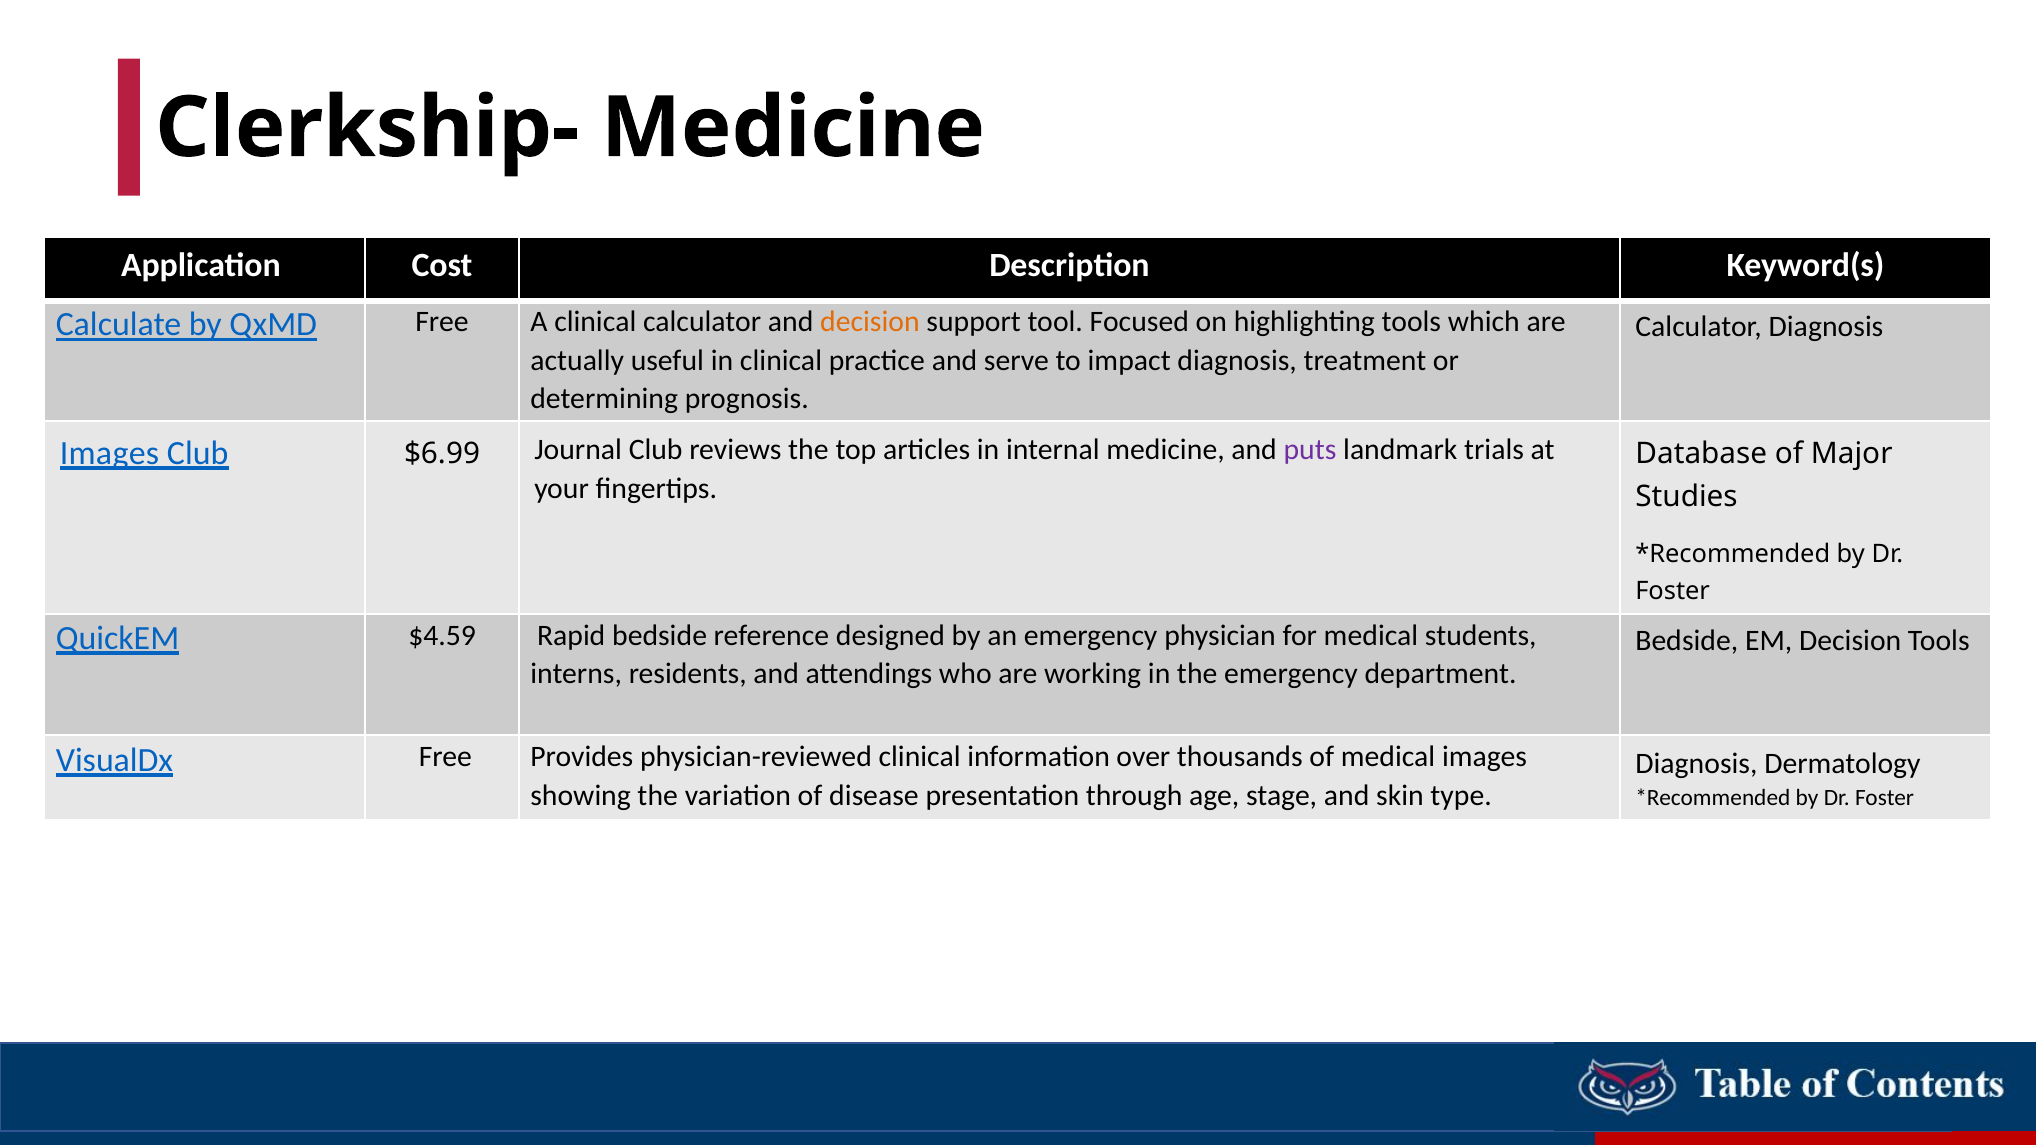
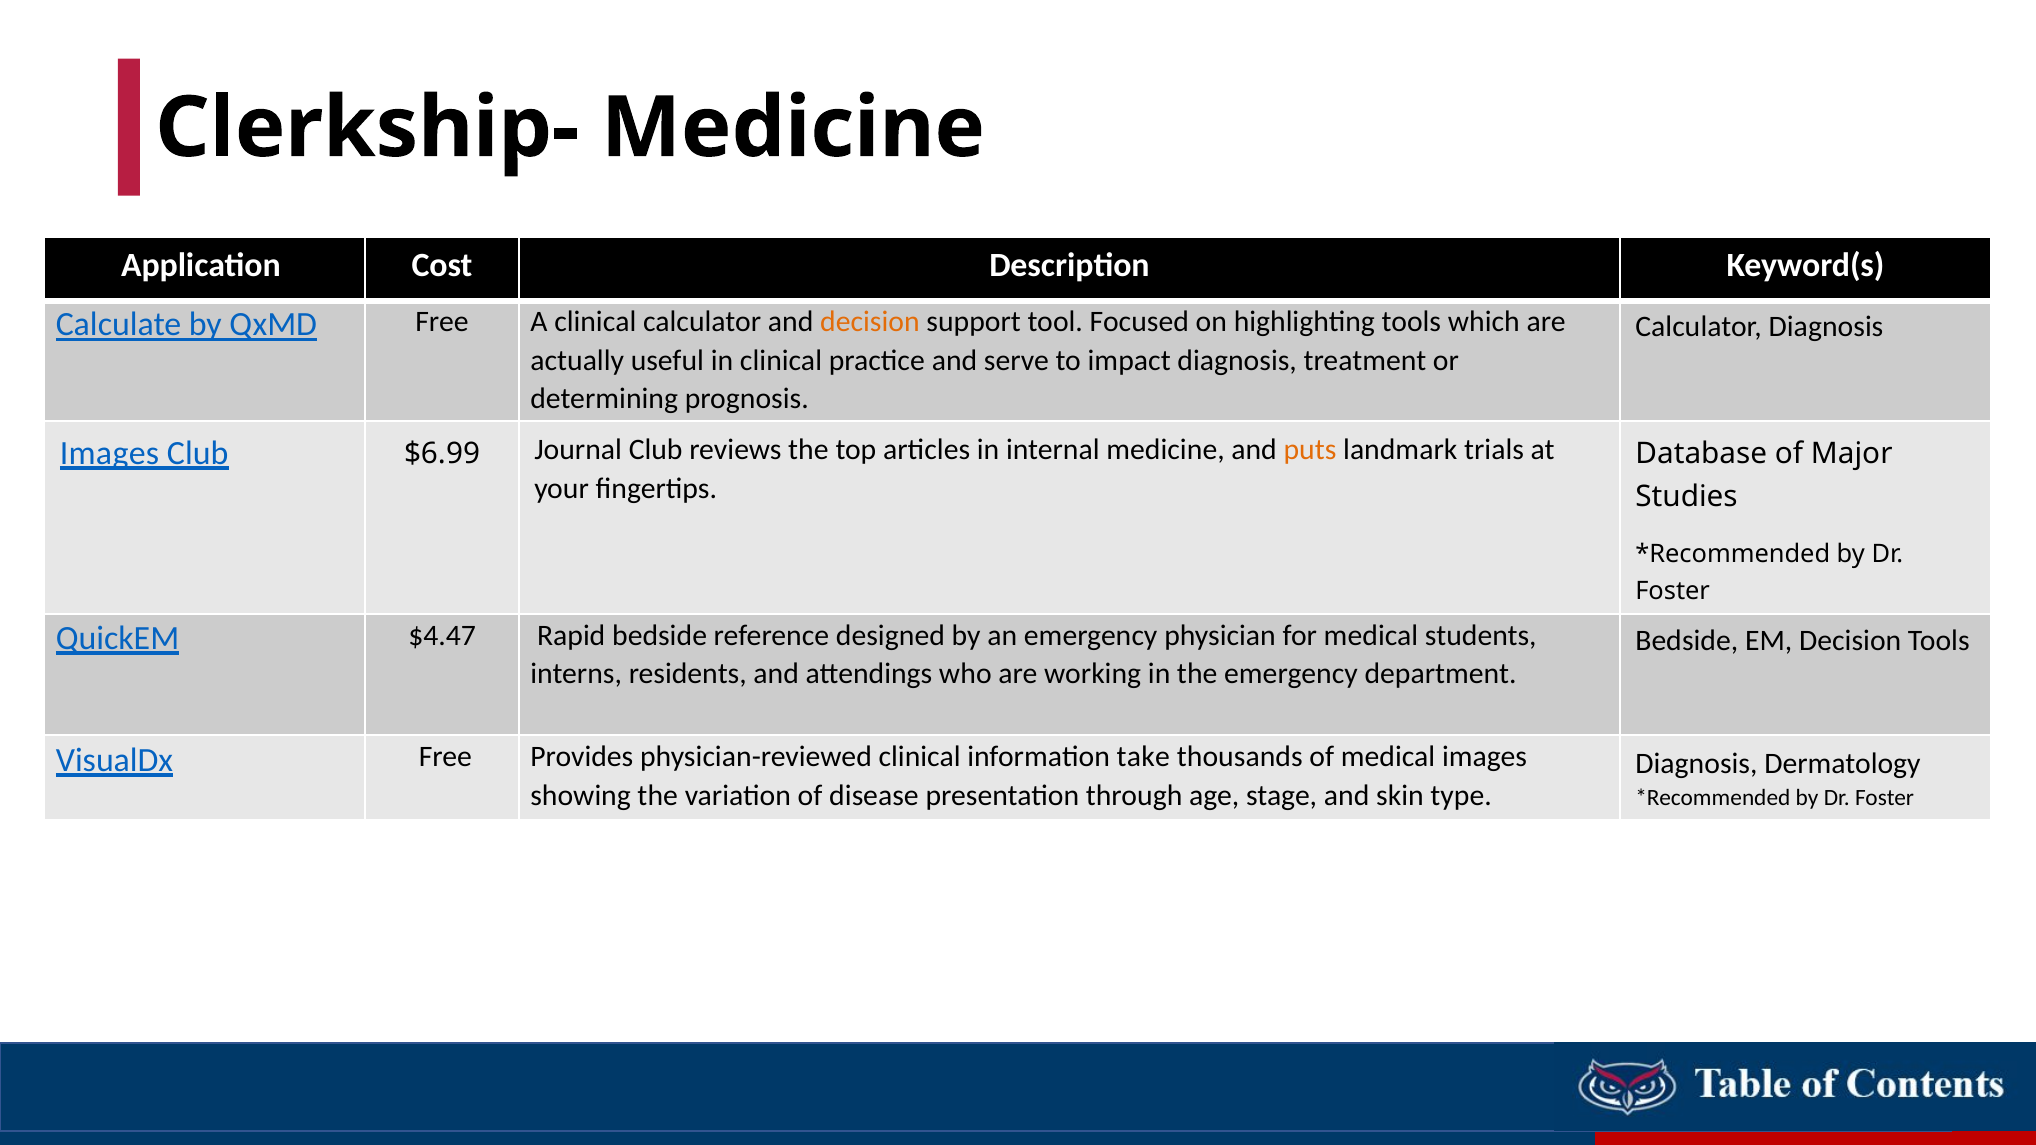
puts colour: purple -> orange (1310, 450)
$4.59: $4.59 -> $4.47 (442, 635)
over: over -> take (1143, 757)
